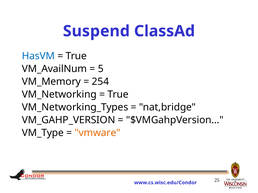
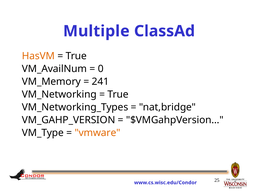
Suspend: Suspend -> Multiple (96, 31)
HasVM colour: blue -> orange (38, 56)
5: 5 -> 0 (101, 69)
254: 254 -> 241 (100, 82)
